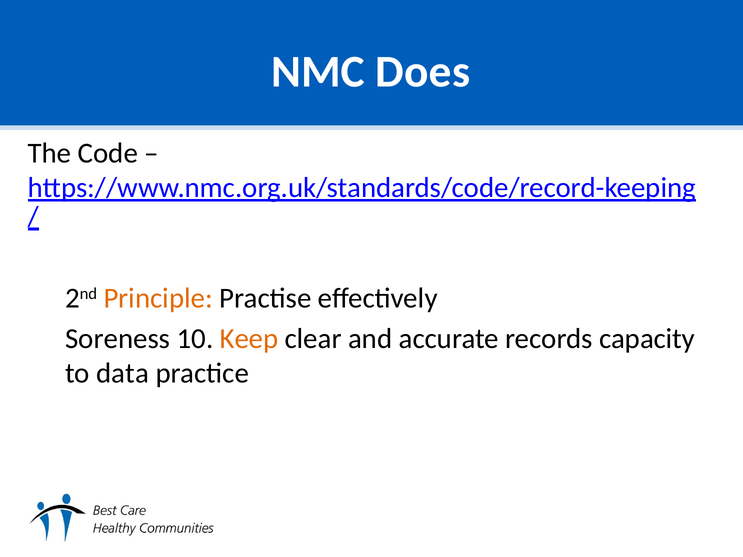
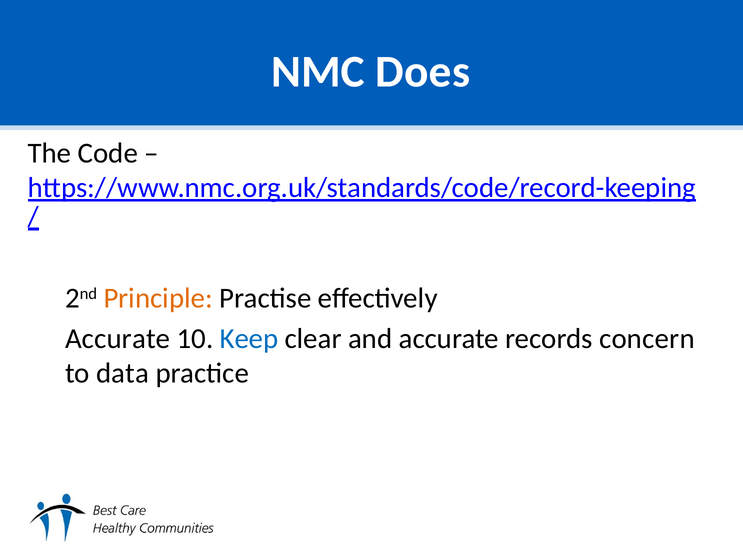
Soreness: Soreness -> Accurate (118, 339)
Keep colour: orange -> blue (249, 339)
capacity: capacity -> concern (647, 339)
